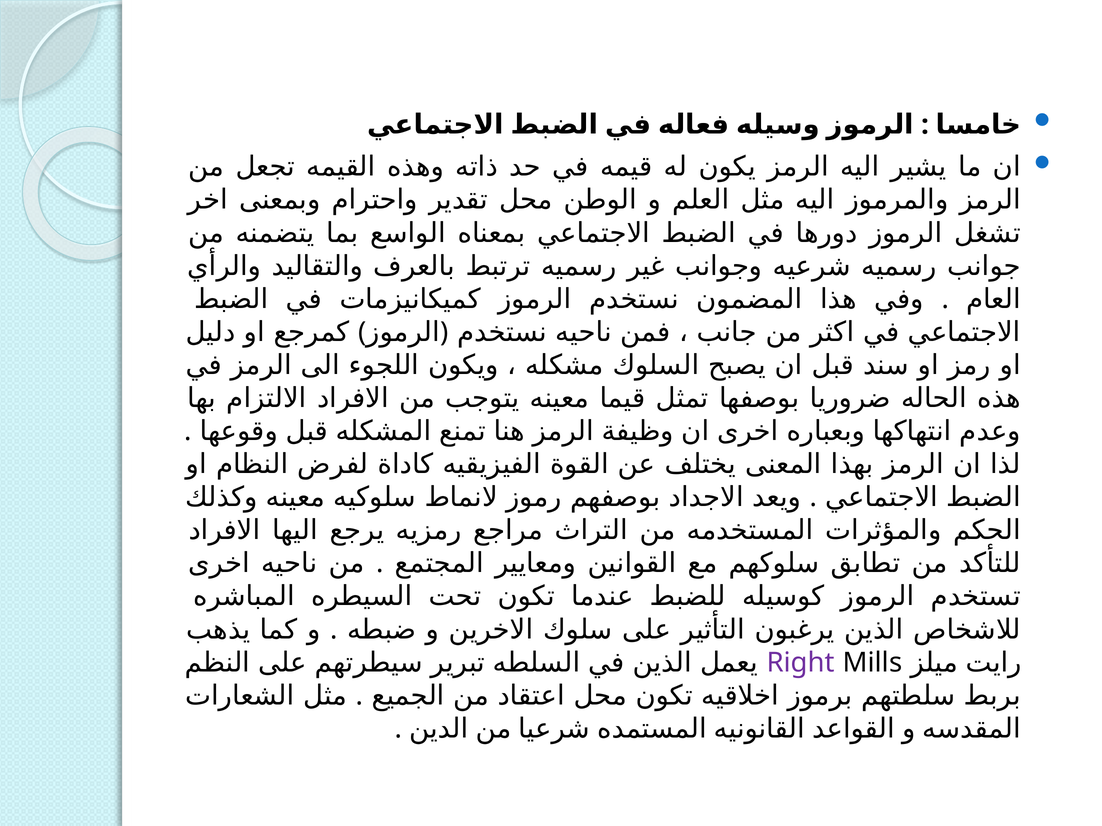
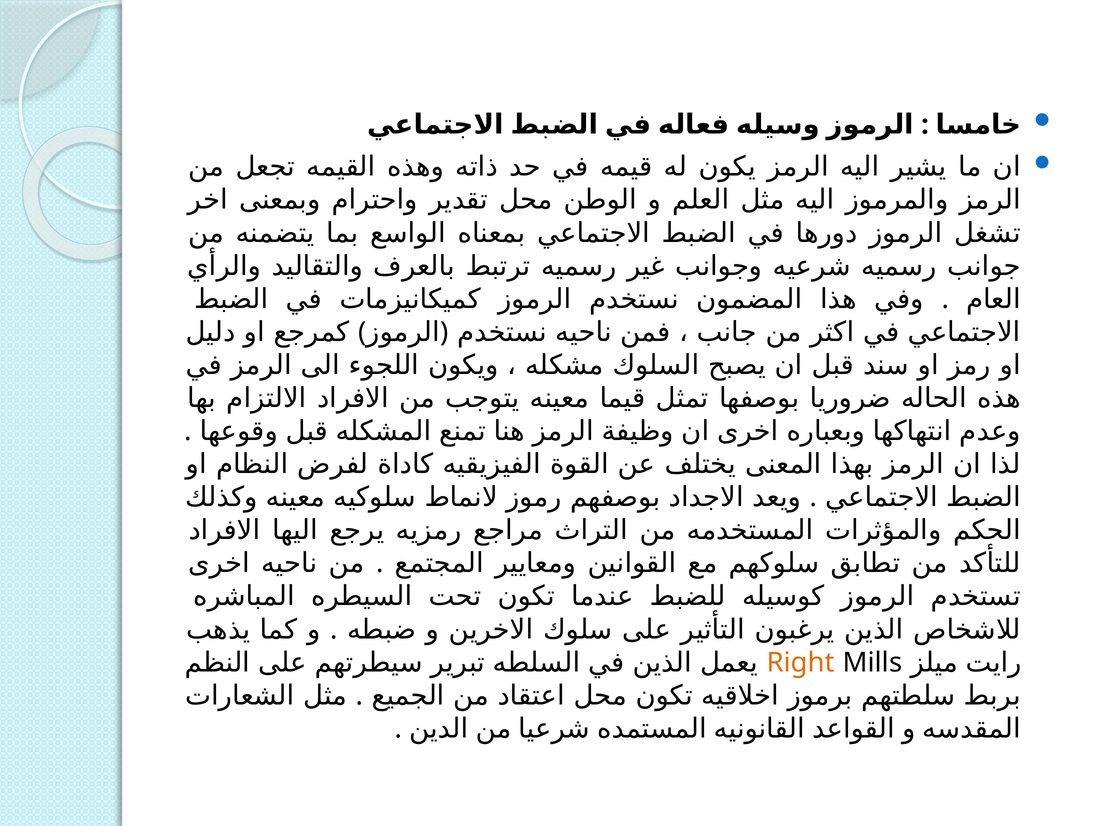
Right colour: purple -> orange (801, 663)
